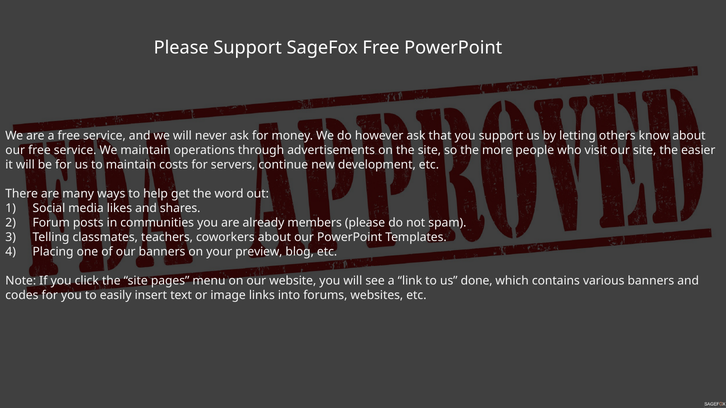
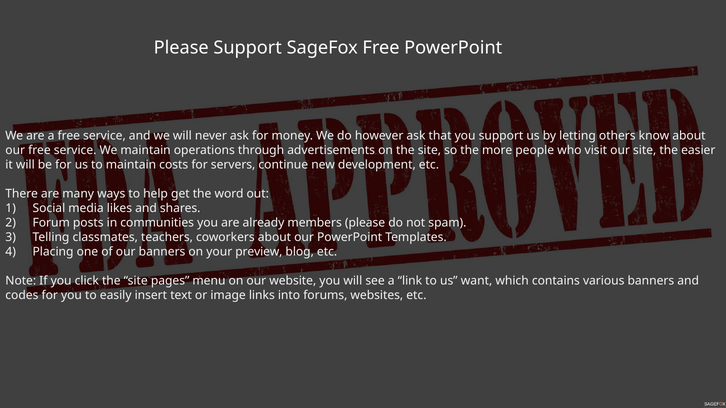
done: done -> want (477, 281)
